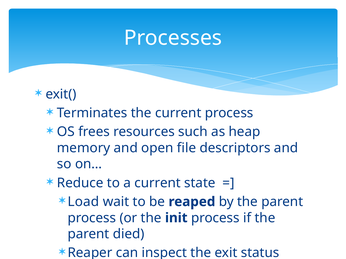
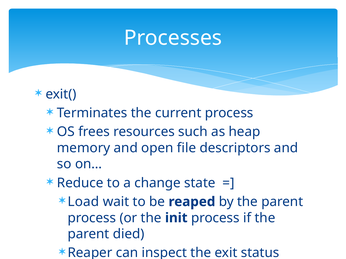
a current: current -> change (158, 183)
